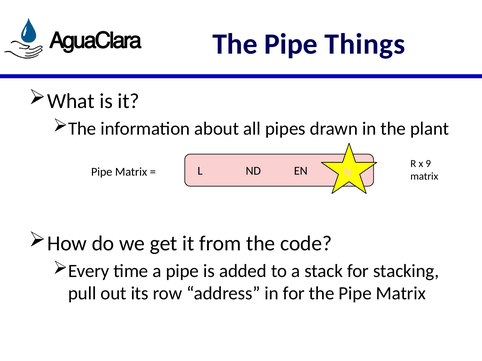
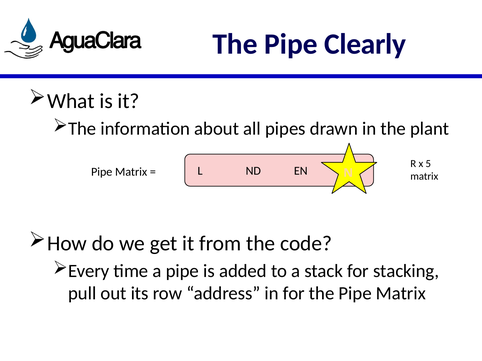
Things: Things -> Clearly (365, 44)
9: 9 -> 5 (428, 164)
